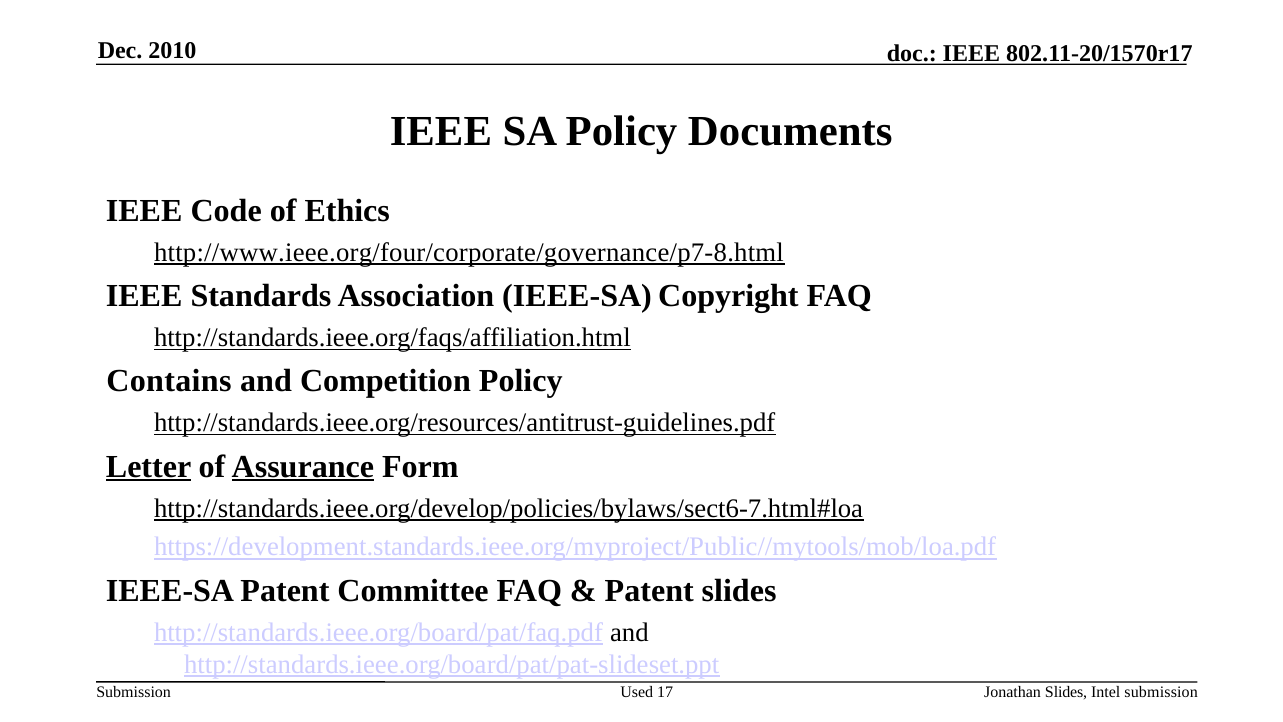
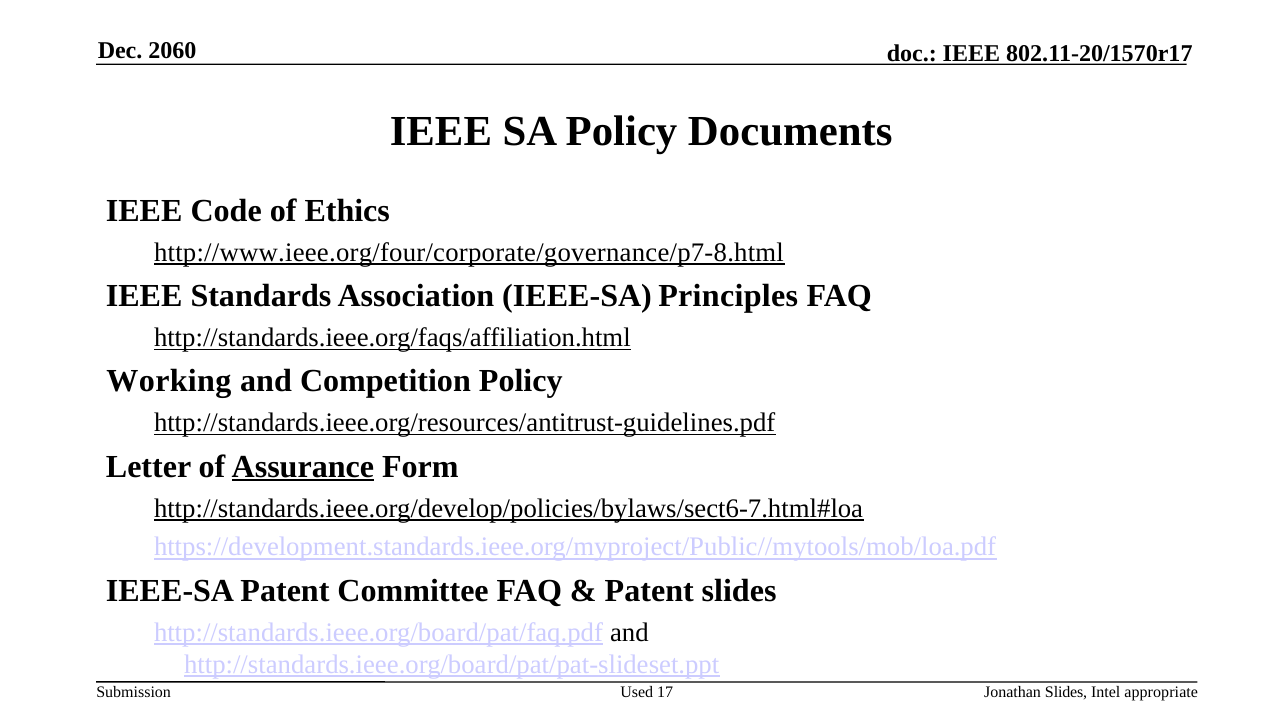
2010: 2010 -> 2060 (172, 51)
Copyright: Copyright -> Principles (728, 296)
Contains: Contains -> Working (169, 381)
Letter underline: present -> none (149, 466)
Intel submission: submission -> appropriate (1161, 692)
